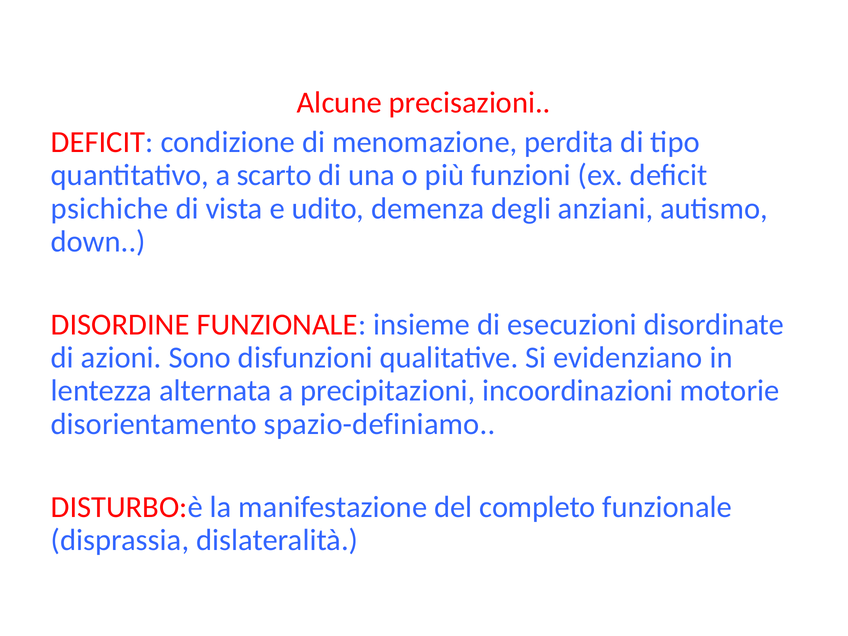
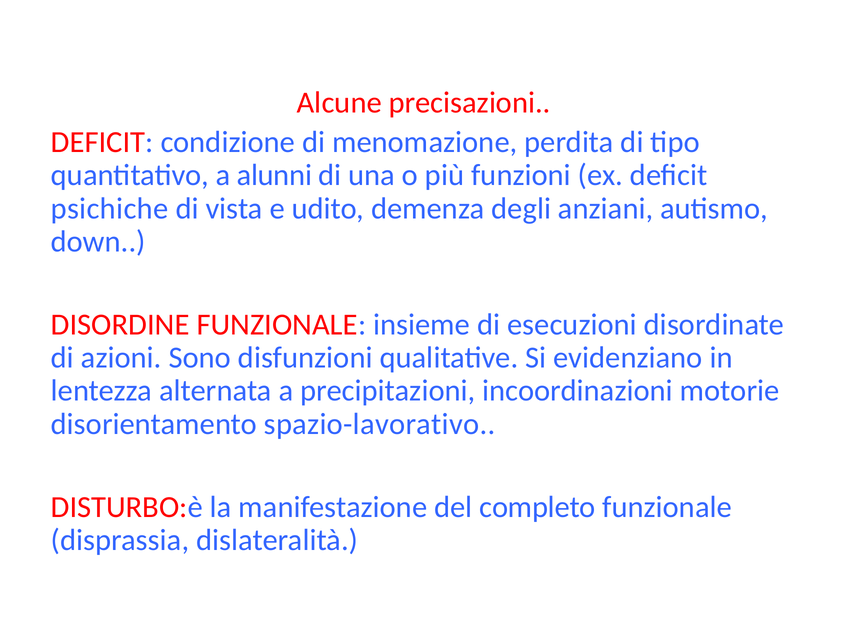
scarto: scarto -> alunni (274, 175)
spazio-definiamo: spazio-definiamo -> spazio-lavorativo (380, 424)
